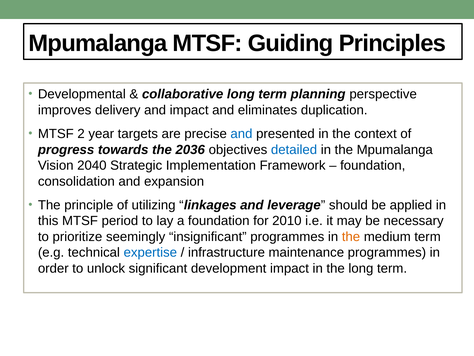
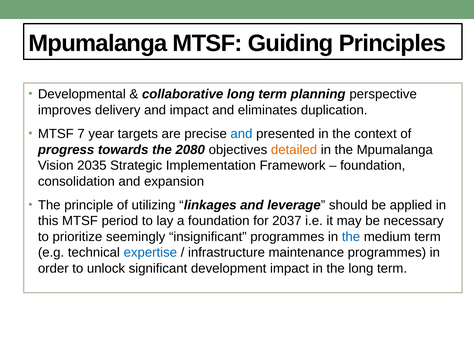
2: 2 -> 7 (81, 134)
2036: 2036 -> 2080 (190, 149)
detailed colour: blue -> orange (294, 149)
2040: 2040 -> 2035 (92, 165)
2010: 2010 -> 2037 (287, 221)
the colour: orange -> blue (351, 236)
